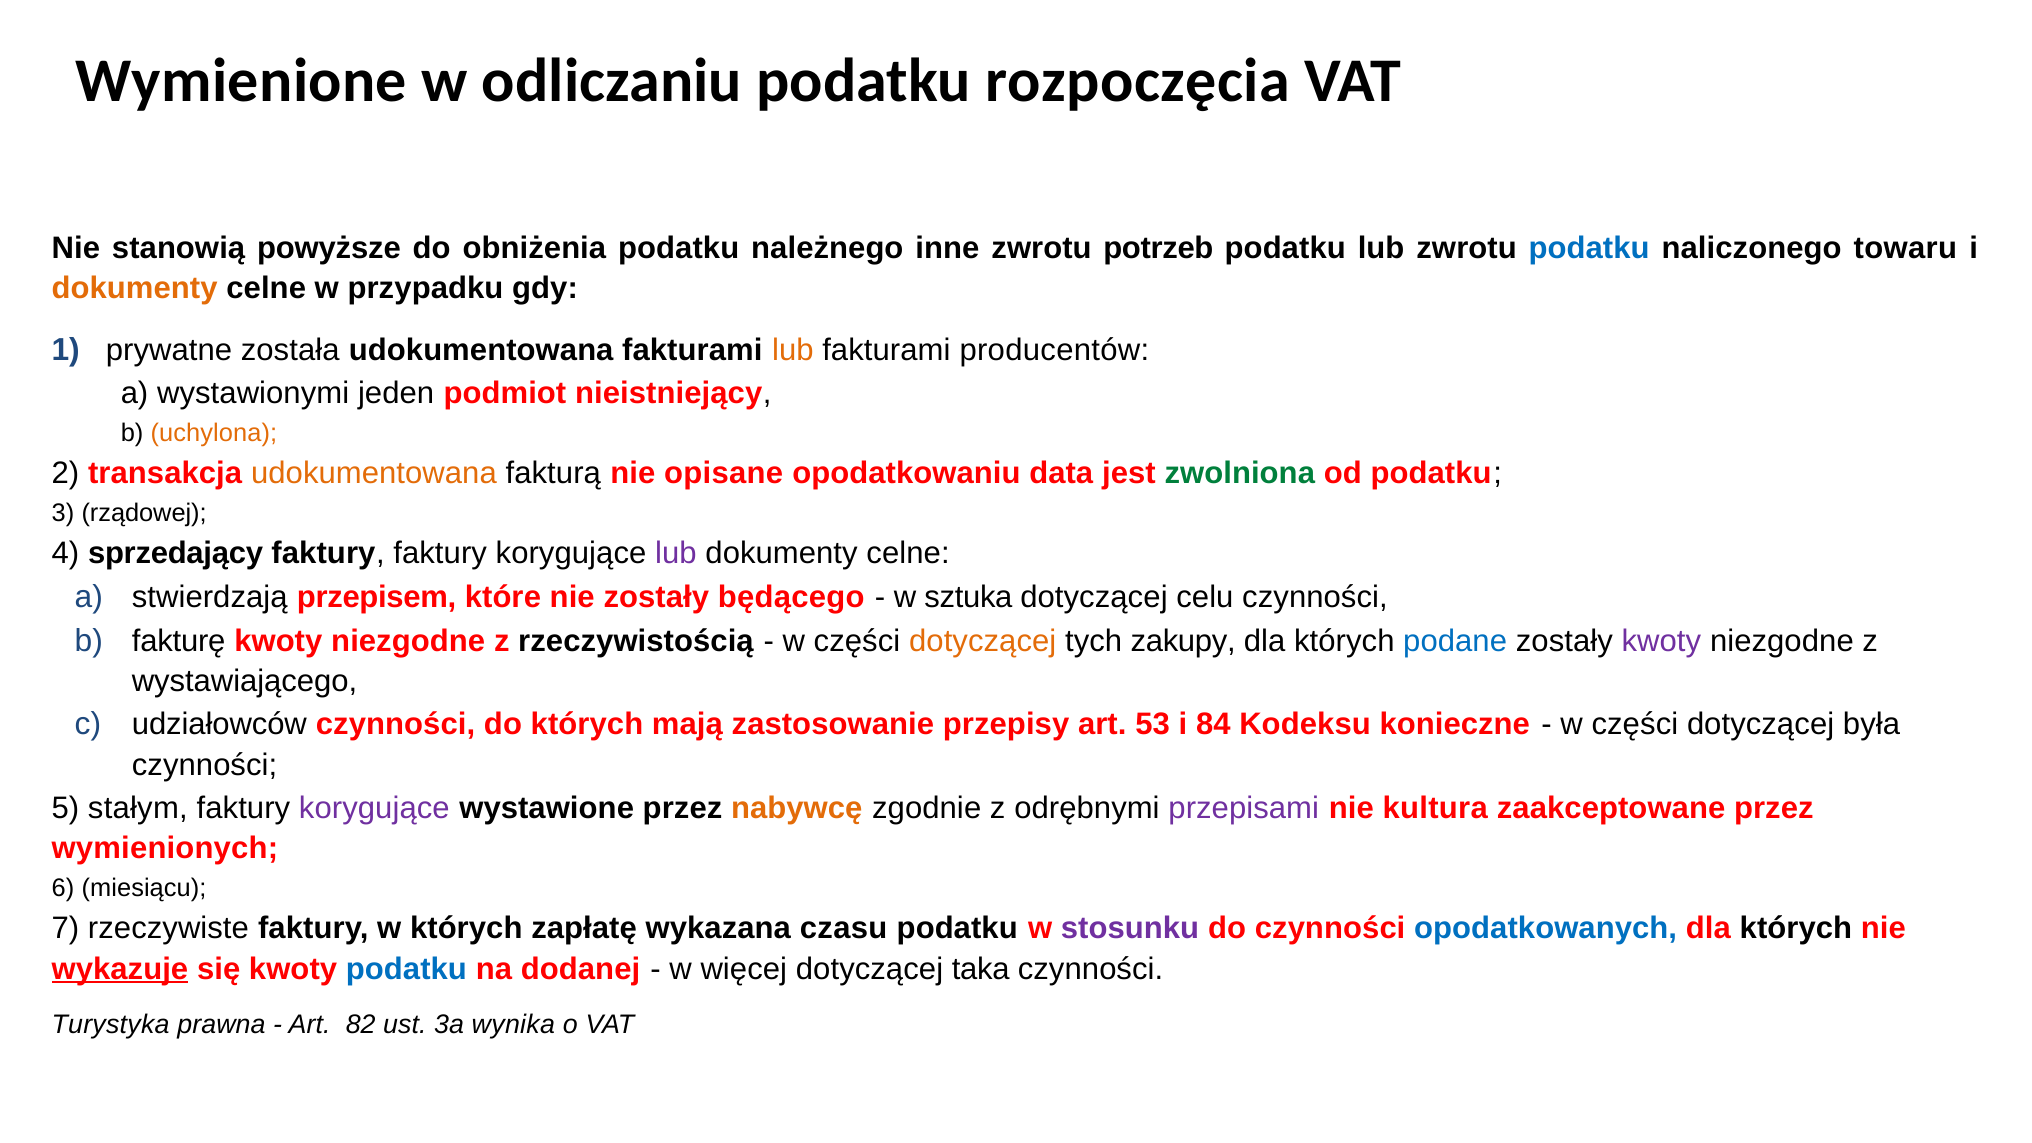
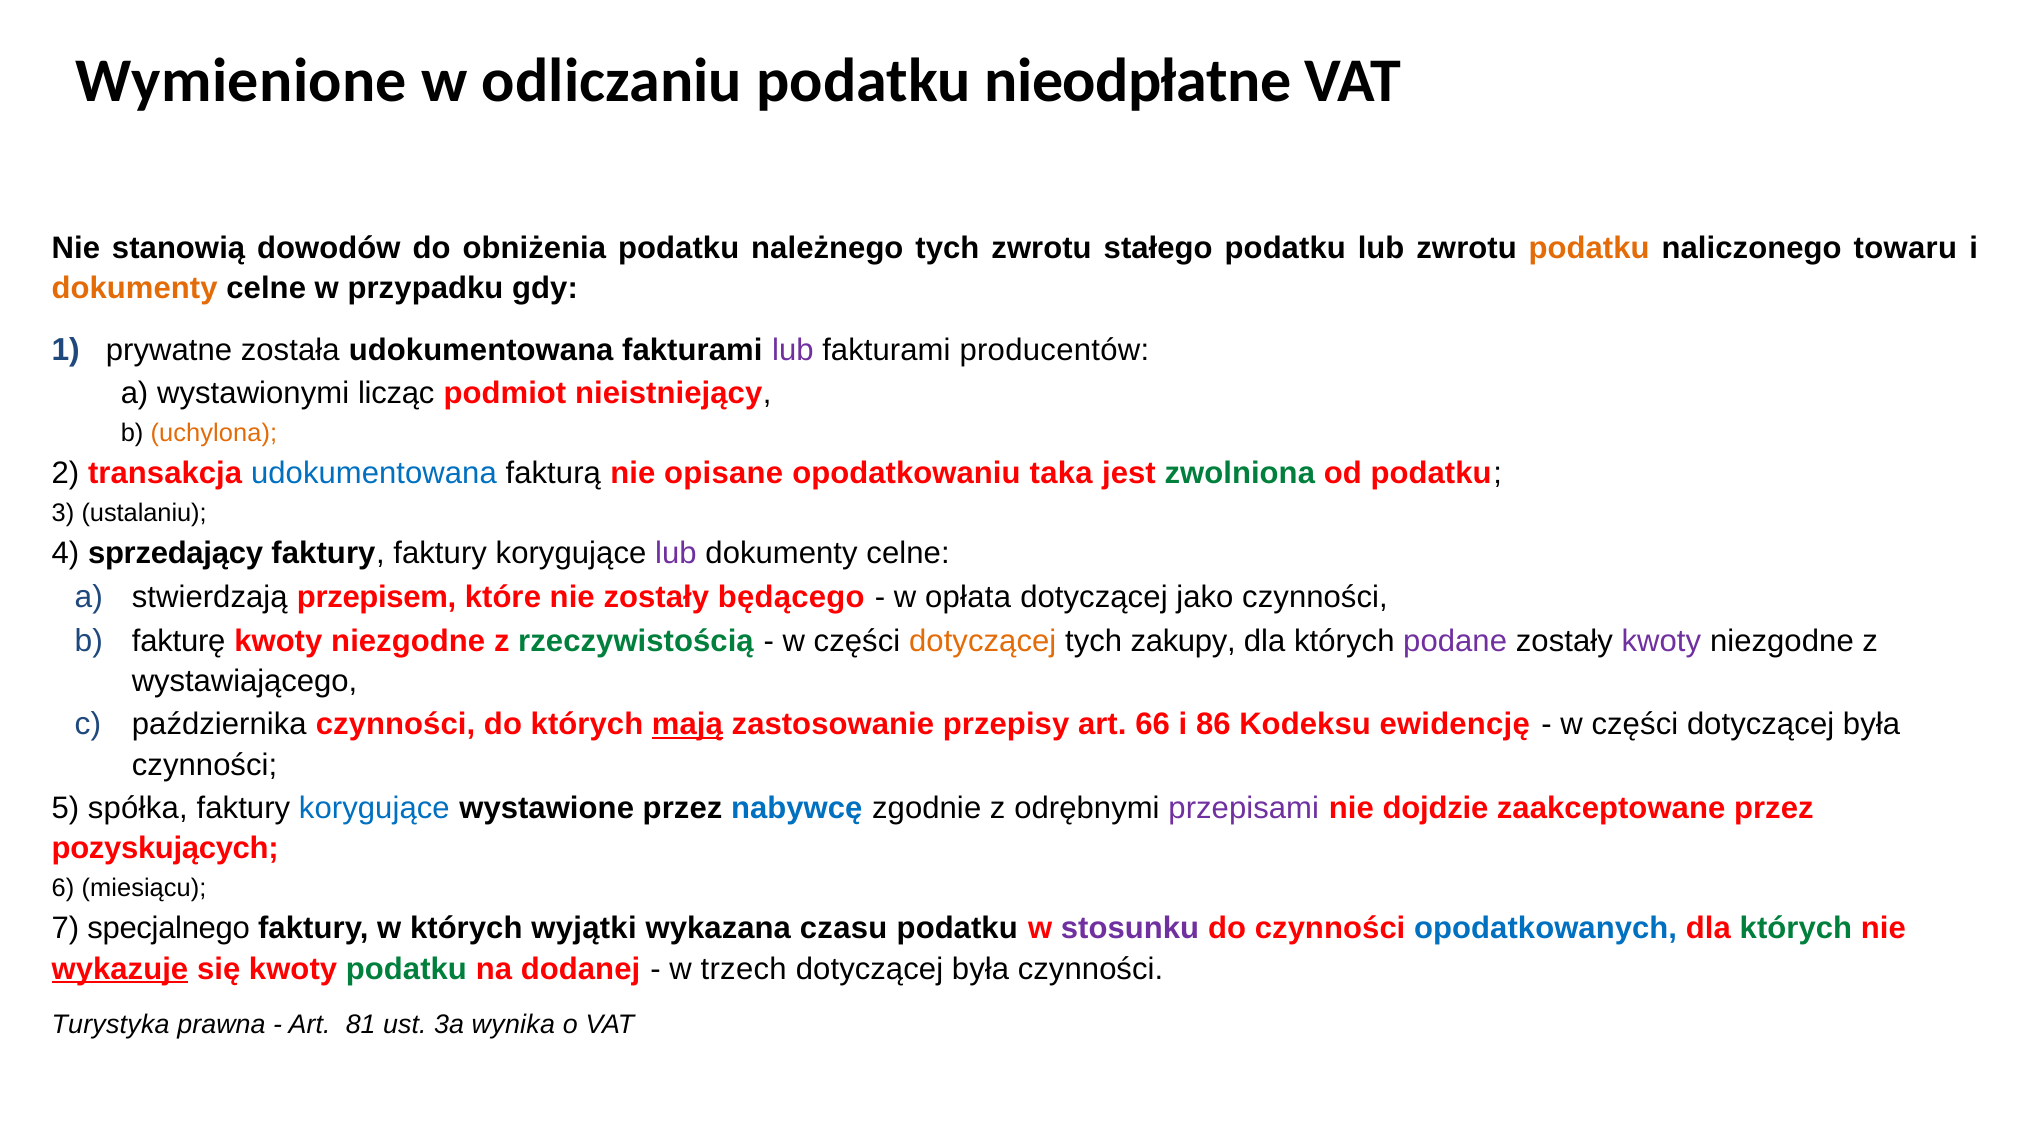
rozpoczęcia: rozpoczęcia -> nieodpłatne (1138, 81)
powyższe: powyższe -> dowodów (329, 248)
należnego inne: inne -> tych (947, 248)
potrzeb: potrzeb -> stałego (1158, 248)
podatku colour: blue -> orange (1589, 248)
lub colour: orange -> purple (793, 350)
jeden: jeden -> licząc (396, 394)
udokumentowana colour: orange -> blue (374, 474)
data: data -> taka (1061, 474)
rządowej: rządowej -> ustalaniu (144, 513)
sztuka: sztuka -> opłata (968, 597)
celu: celu -> jako (1205, 597)
rzeczywistością colour: black -> green (636, 641)
podane colour: blue -> purple (1455, 641)
udziałowców: udziałowców -> października (219, 725)
mają underline: none -> present (687, 725)
53: 53 -> 66 (1153, 725)
84: 84 -> 86 (1213, 725)
konieczne: konieczne -> ewidencję (1455, 725)
stałym: stałym -> spółka (138, 808)
korygujące colour: purple -> blue (374, 808)
nabywcę colour: orange -> blue (797, 808)
kultura: kultura -> dojdzie (1435, 808)
wymienionych: wymienionych -> pozyskujących (165, 849)
rzeczywiste: rzeczywiste -> specjalnego (169, 929)
zapłatę: zapłatę -> wyjątki (584, 929)
których colour: black -> green (1796, 929)
podatku colour: blue -> green (406, 969)
więcej: więcej -> trzech (744, 969)
taka: taka -> była (980, 969)
82: 82 -> 81 (361, 1025)
